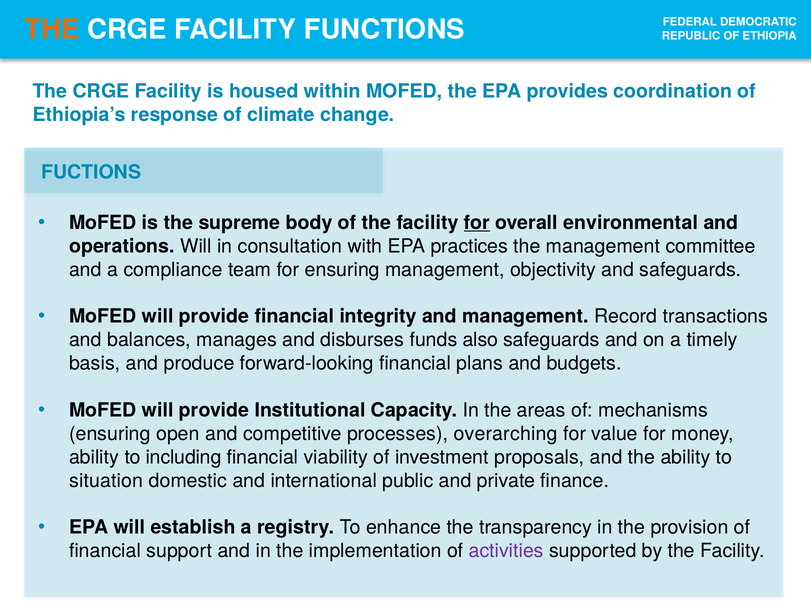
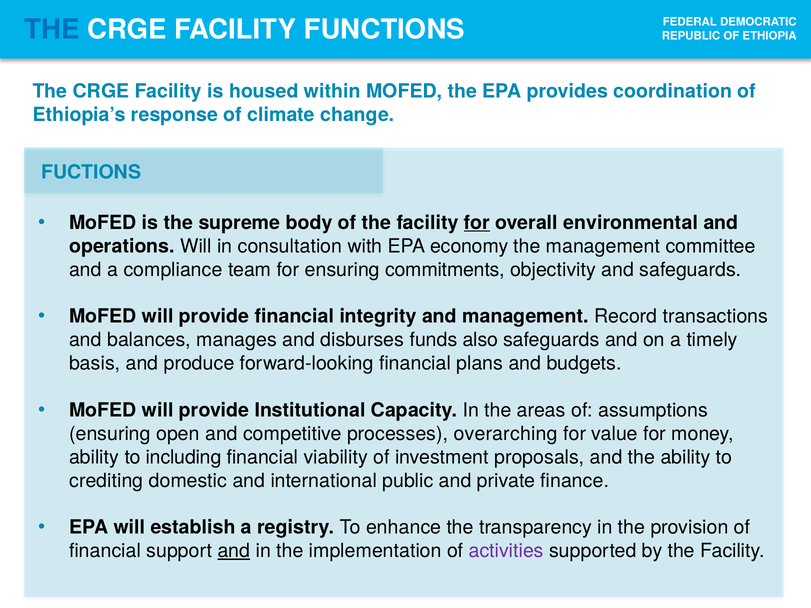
THE colour: orange -> blue (52, 30)
practices: practices -> economy (469, 246)
ensuring management: management -> commitments (445, 270)
mechanisms: mechanisms -> assumptions (653, 410)
situation: situation -> crediting (106, 481)
and underline: none -> present (234, 551)
